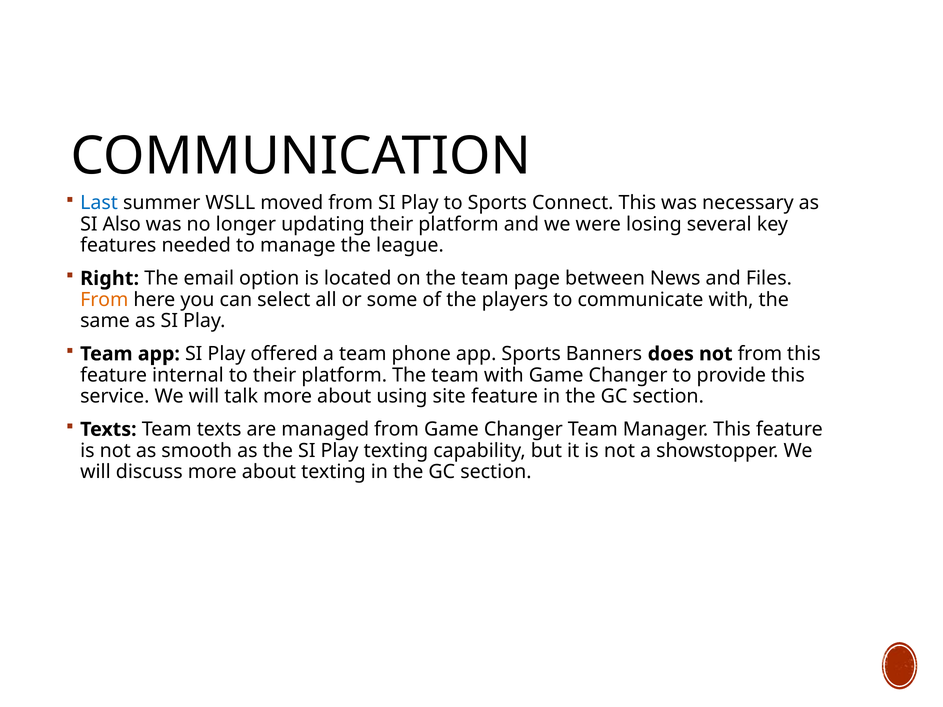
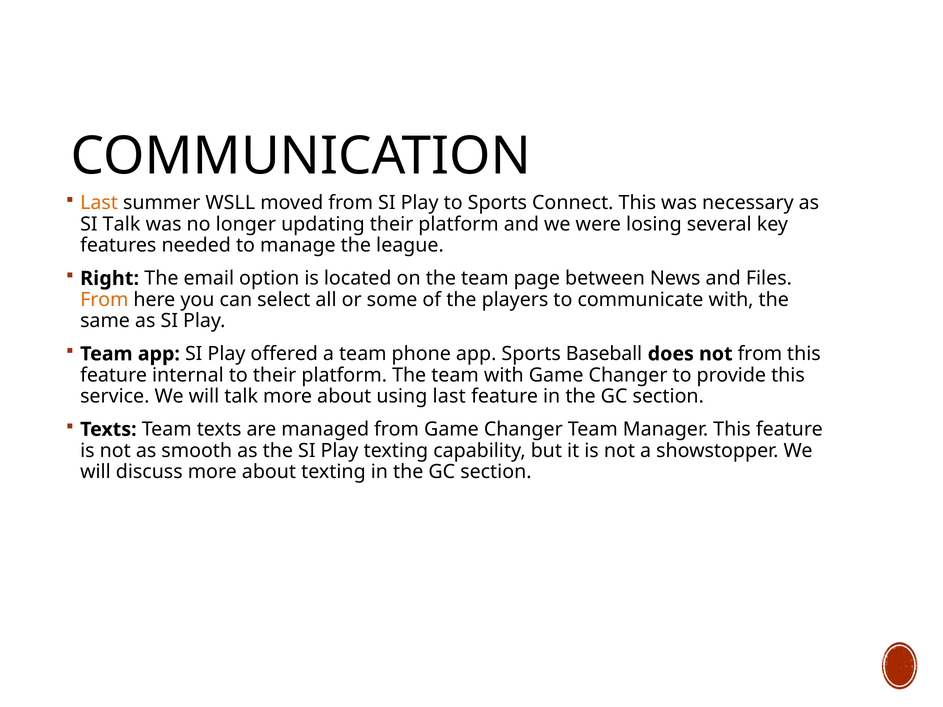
Last colour: blue -> orange (99, 203)
SI Also: Also -> Talk (122, 224)
Banners: Banners -> Baseball (604, 354)
using site: site -> last (449, 396)
